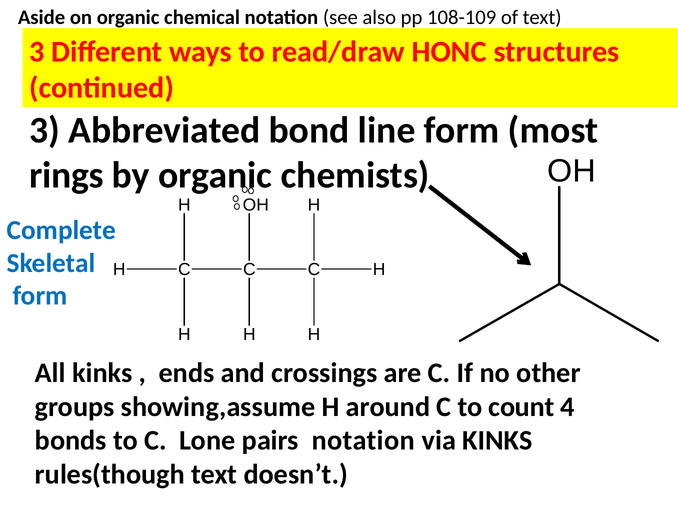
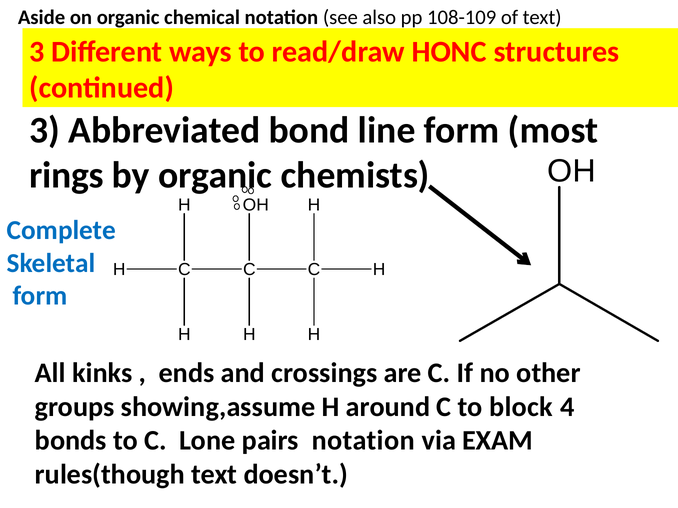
count: count -> block (521, 407)
via KINKS: KINKS -> EXAM (498, 441)
